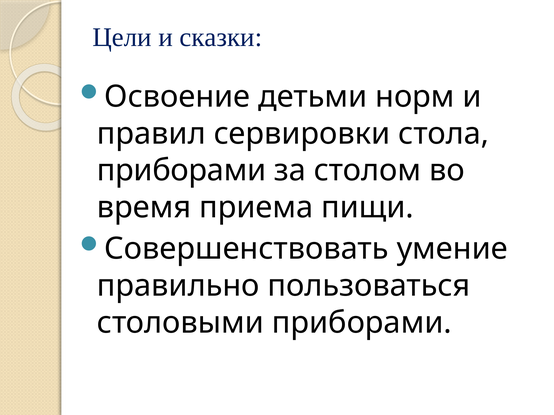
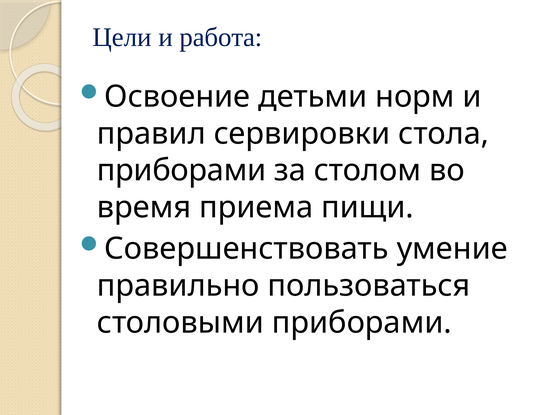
сказки: сказки -> работа (221, 37)
